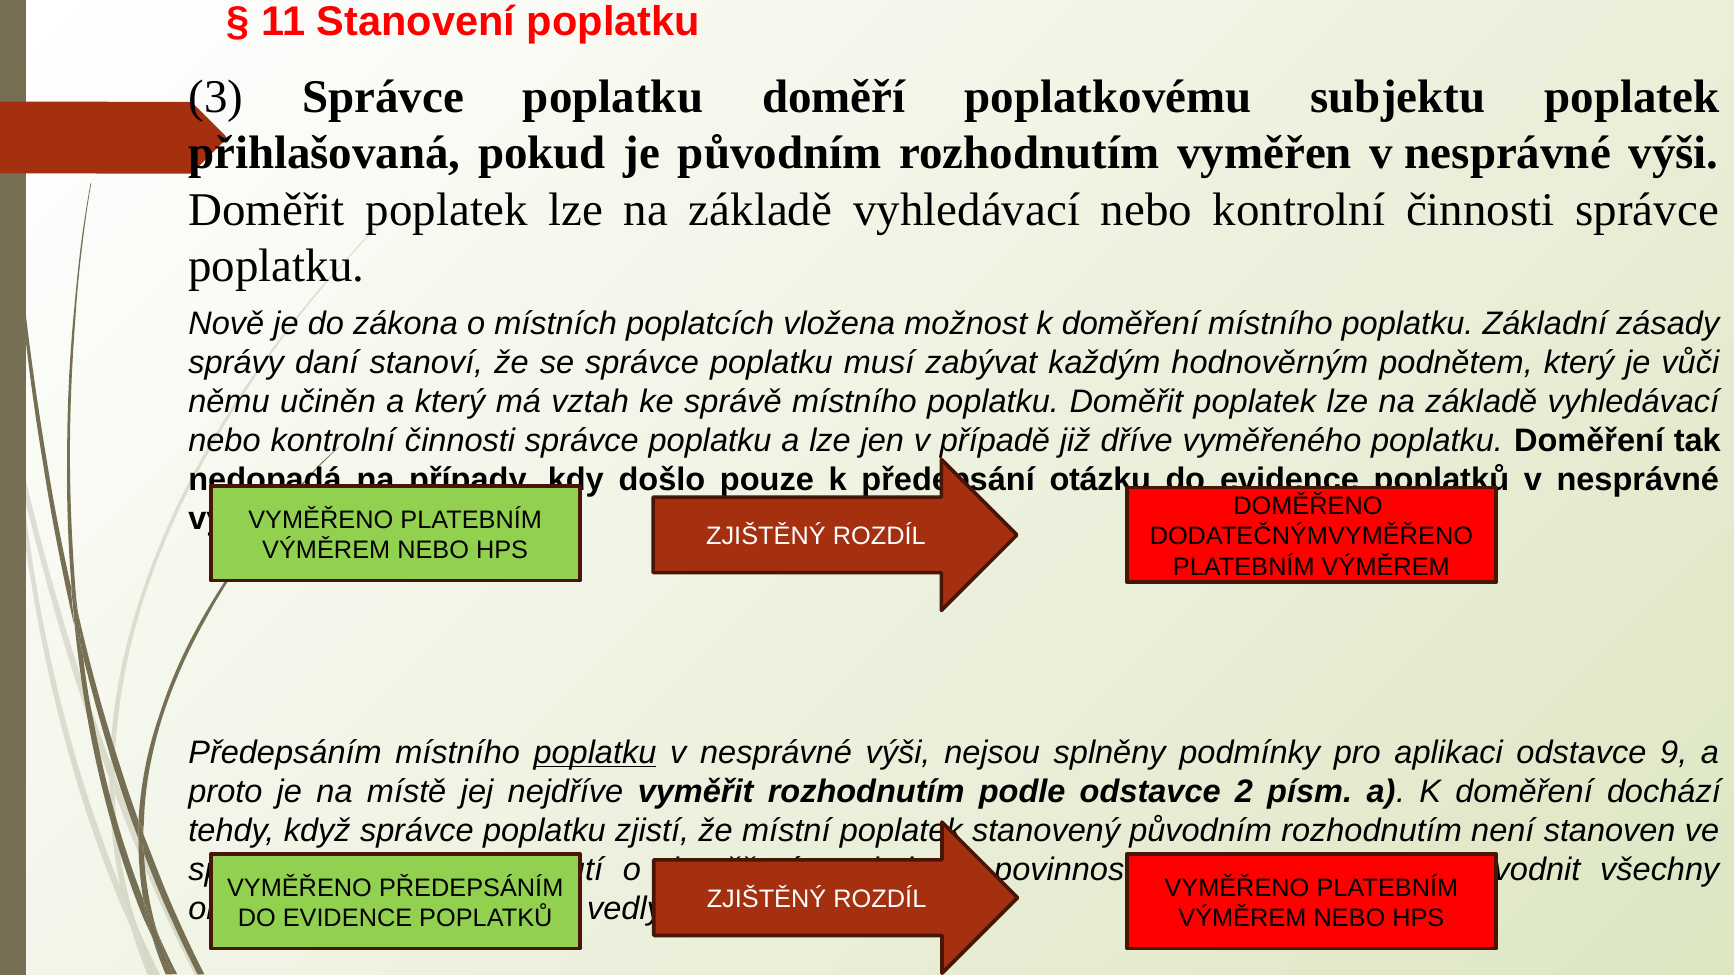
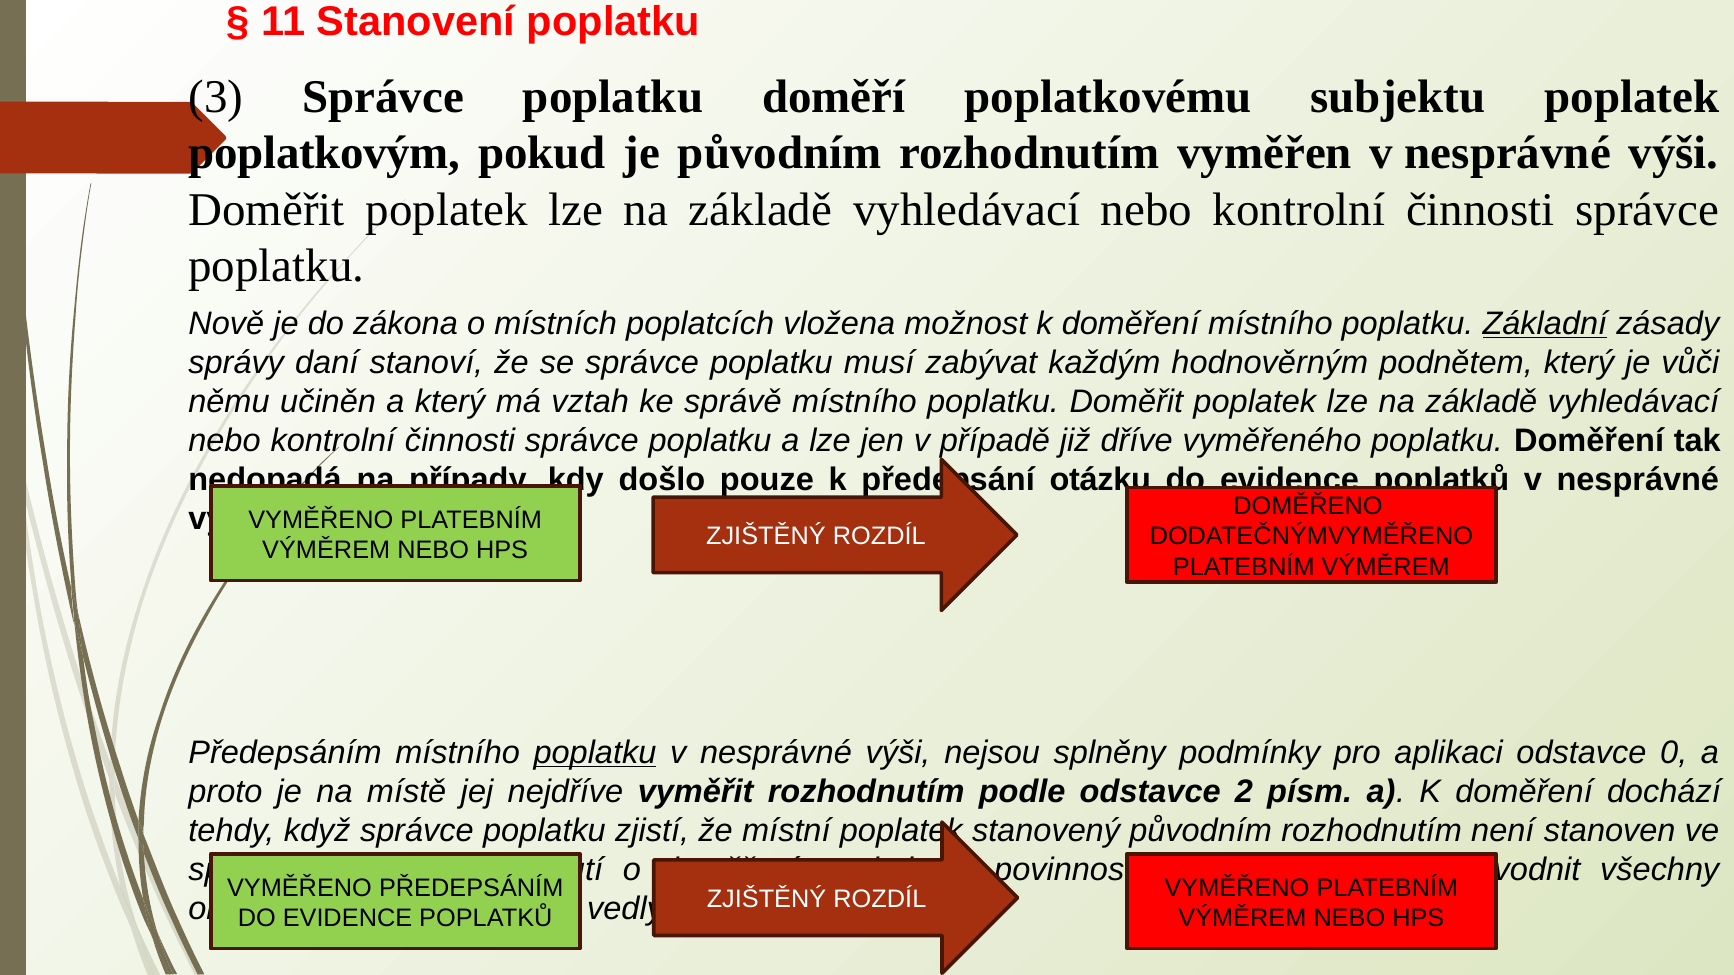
přihlašovaná: přihlašovaná -> poplatkovým (324, 154)
Základní underline: none -> present (1545, 324)
9: 9 -> 0 (1674, 753)
